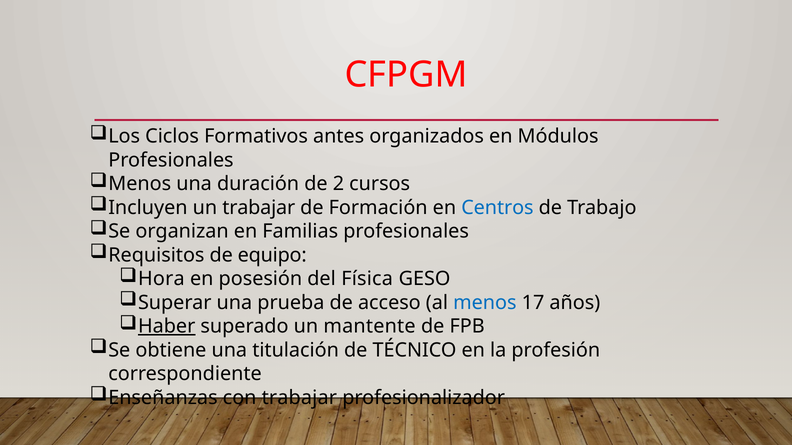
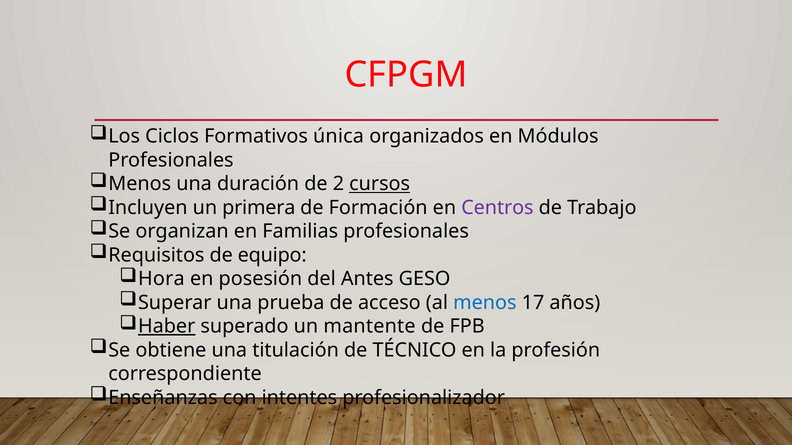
antes: antes -> única (339, 137)
cursos underline: none -> present (380, 184)
un trabajar: trabajar -> primera (259, 208)
Centros colour: blue -> purple (497, 208)
Física: Física -> Antes (367, 279)
con trabajar: trabajar -> intentes (299, 398)
